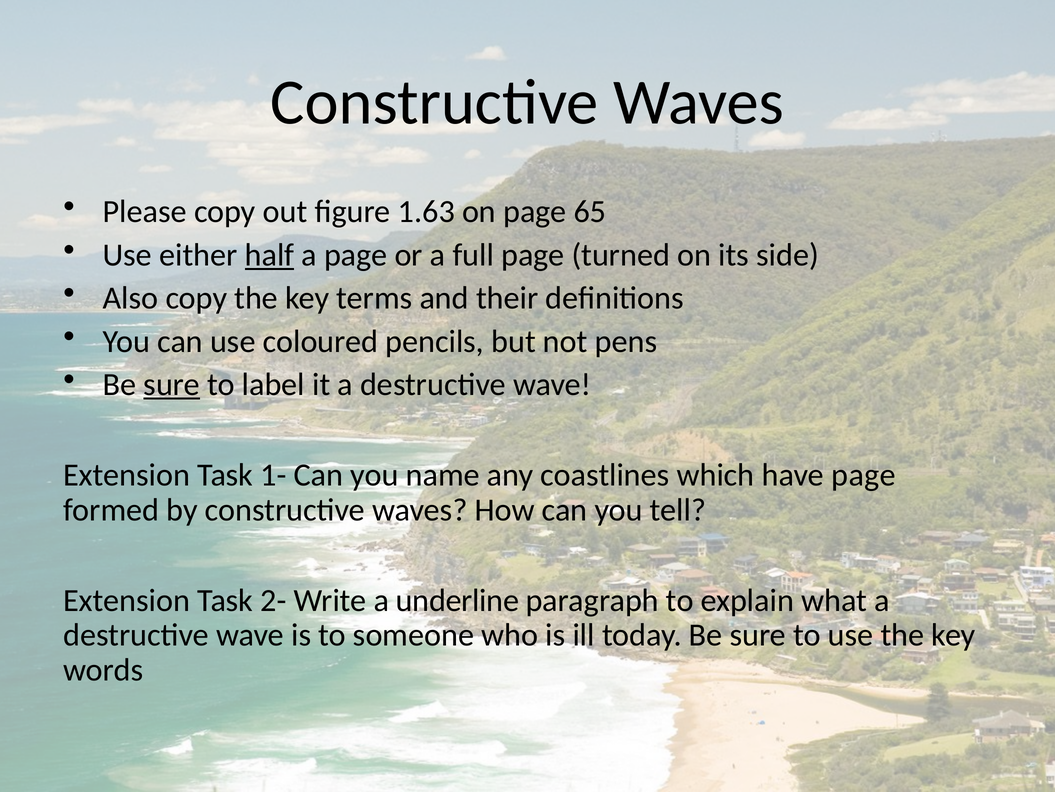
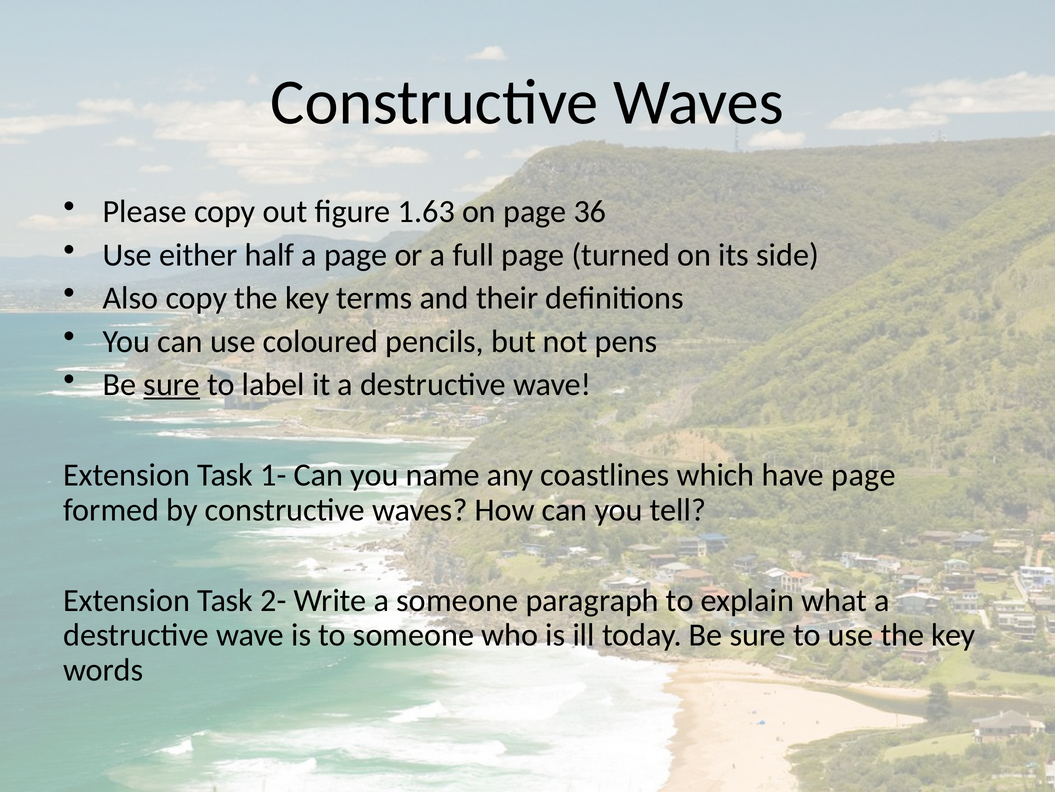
65: 65 -> 36 (590, 211)
half underline: present -> none (270, 255)
a underline: underline -> someone (457, 600)
